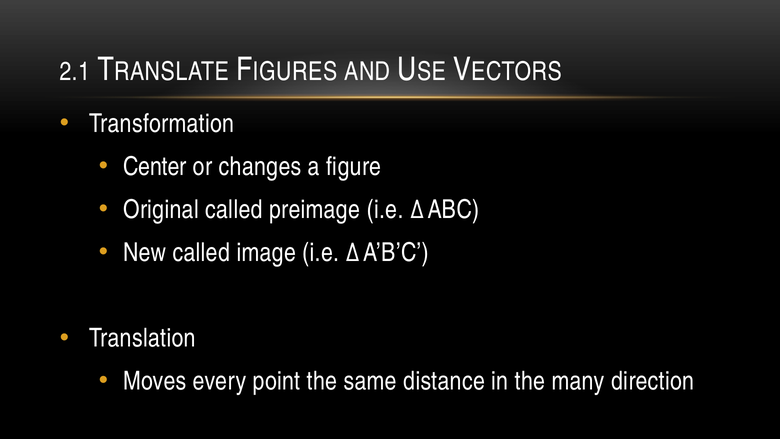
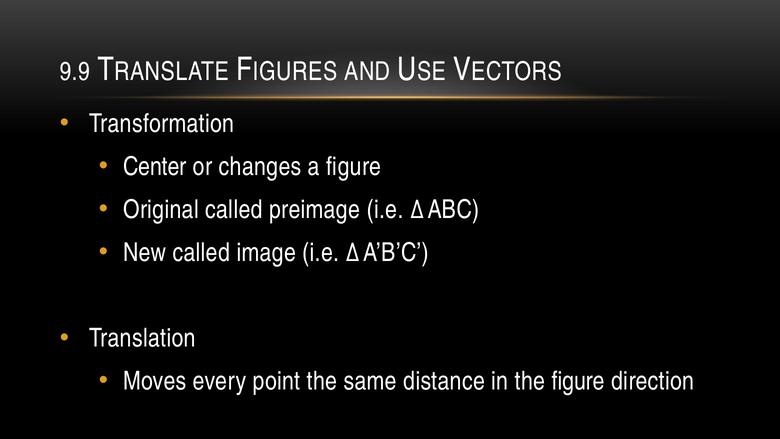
2.1: 2.1 -> 9.9 (75, 72)
the many: many -> figure (578, 381)
